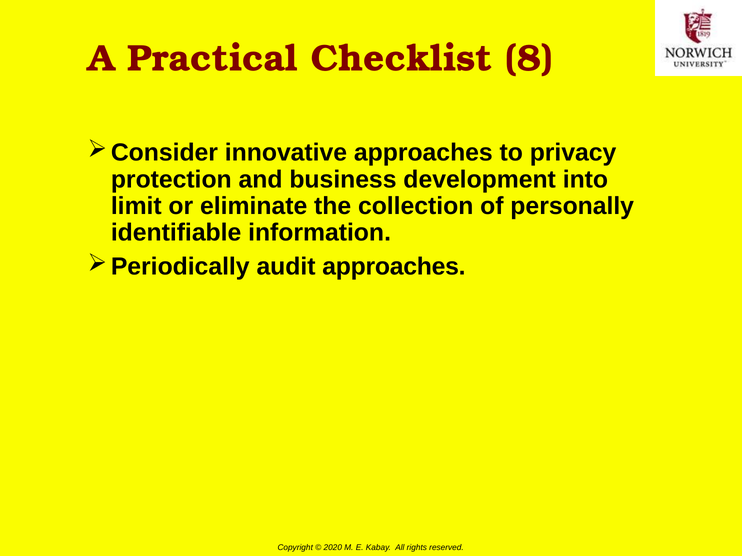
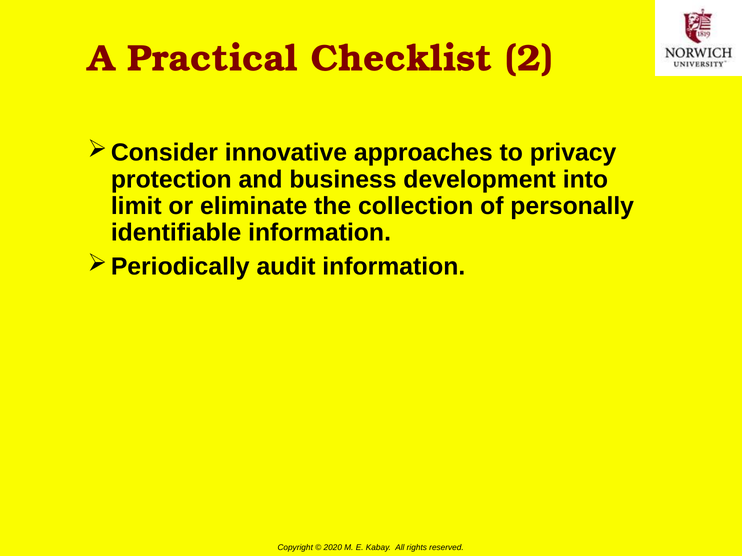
8: 8 -> 2 (529, 58)
audit approaches: approaches -> information (394, 267)
